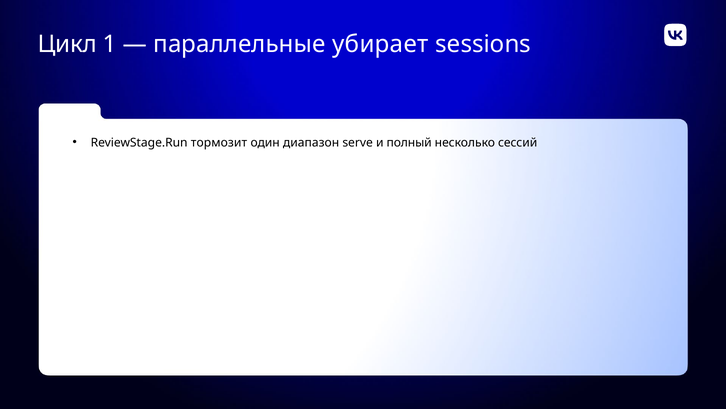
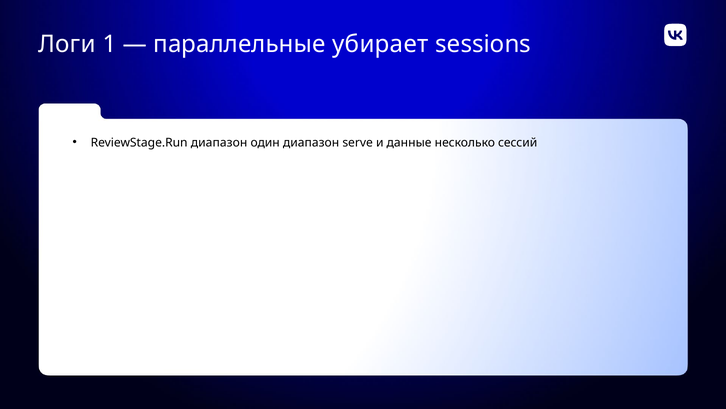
Цикл: Цикл -> Логи (67, 44)
ReviewStage.Run тормозит: тормозит -> диапазон (219, 142)
полный: полный -> данные (409, 142)
